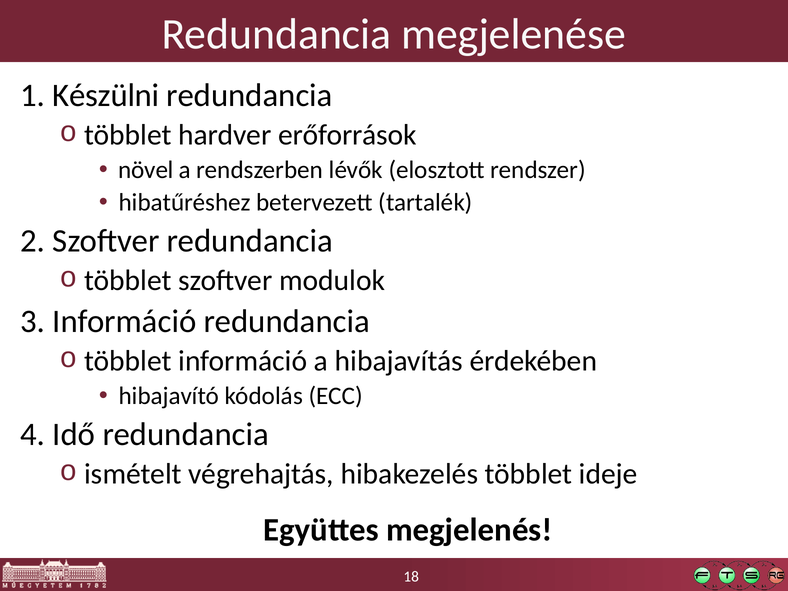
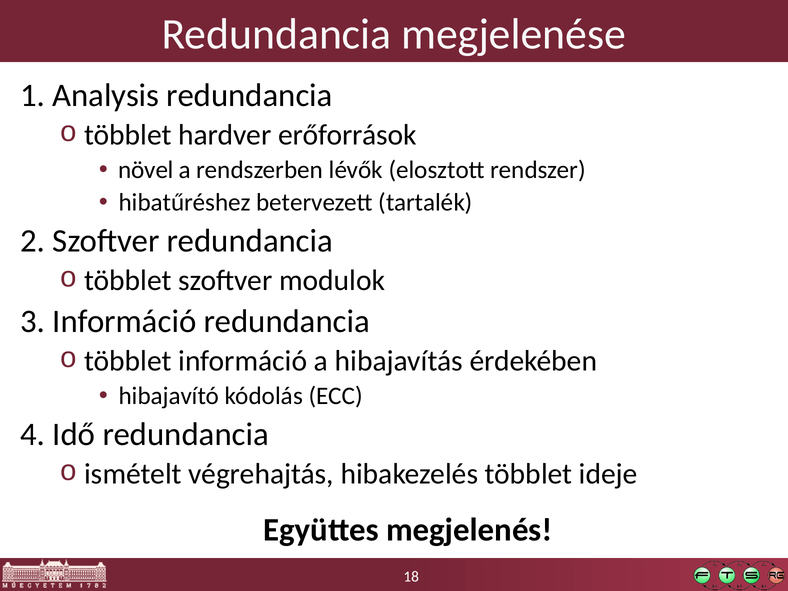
Készülni: Készülni -> Analysis (106, 95)
